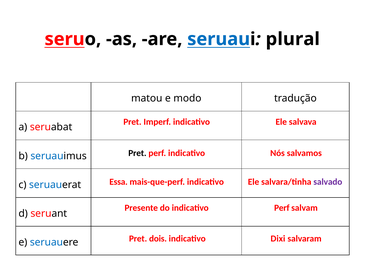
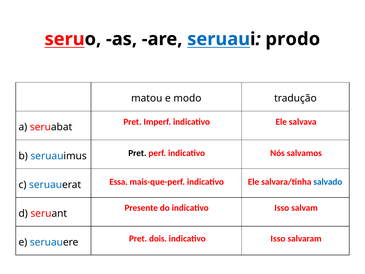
plural: plural -> prodo (293, 39)
salvado colour: purple -> blue (328, 182)
indicativo Perf: Perf -> Isso (282, 208)
Dixi: Dixi -> Isso (278, 238)
